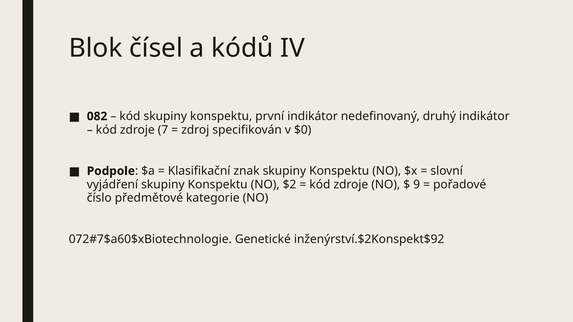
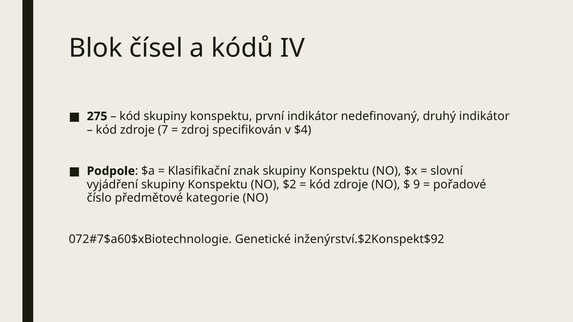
082: 082 -> 275 (97, 116)
$0: $0 -> $4 (303, 130)
